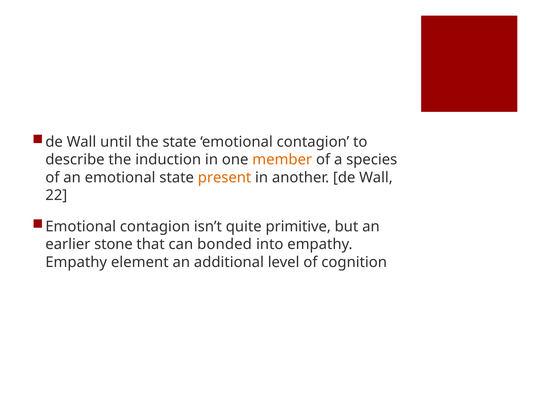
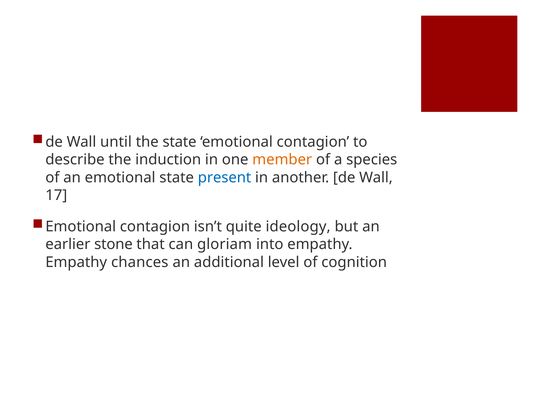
present colour: orange -> blue (225, 177)
22: 22 -> 17 (56, 195)
primitive: primitive -> ideology (298, 226)
bonded: bonded -> gloriam (225, 244)
element: element -> chances (140, 262)
